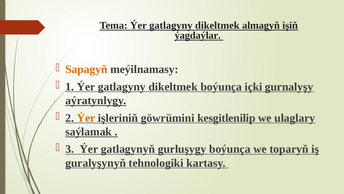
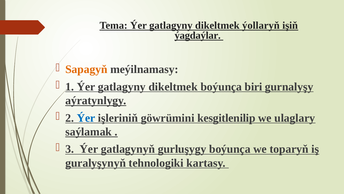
almagyň: almagyň -> ýollaryň (261, 25)
içki: içki -> biri (253, 87)
Ýer colour: orange -> blue (86, 118)
